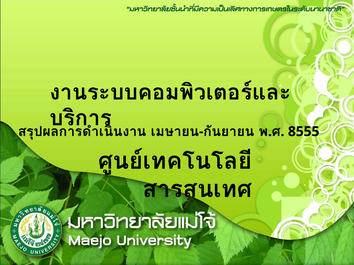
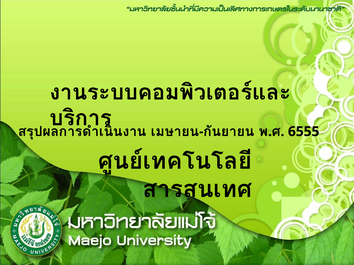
8555: 8555 -> 6555 (304, 132)
